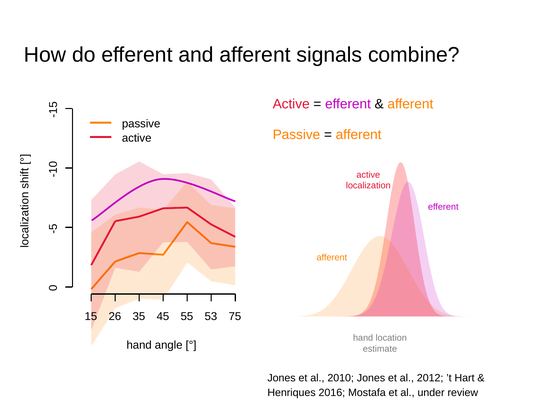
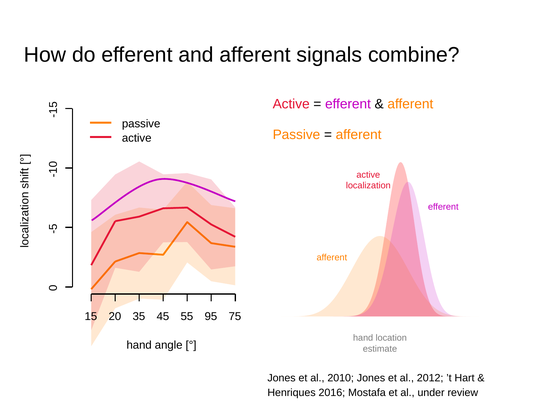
26: 26 -> 20 (115, 317)
53: 53 -> 95 (211, 317)
